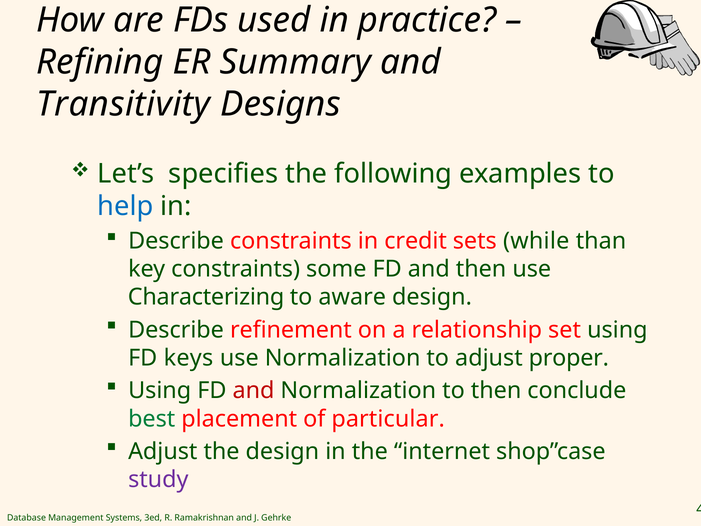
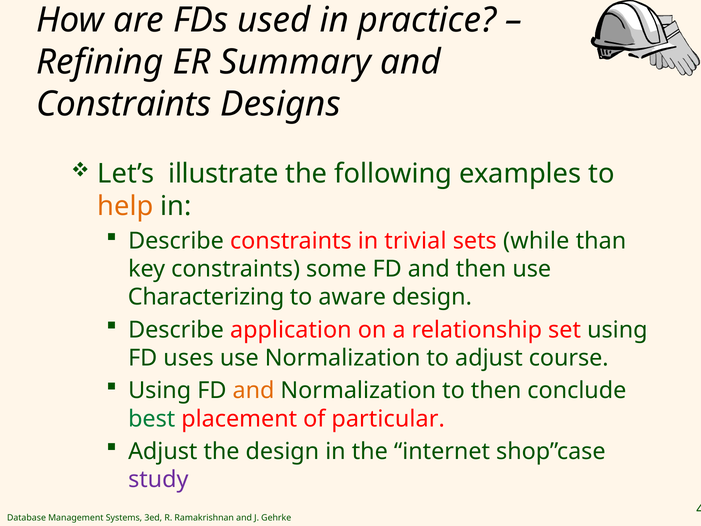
Transitivity: Transitivity -> Constraints (124, 104)
specifies: specifies -> illustrate (224, 174)
help colour: blue -> orange (125, 206)
credit: credit -> trivial (415, 241)
refinement: refinement -> application (291, 330)
keys: keys -> uses (189, 358)
proper: proper -> course (569, 358)
and colour: red -> orange (253, 391)
